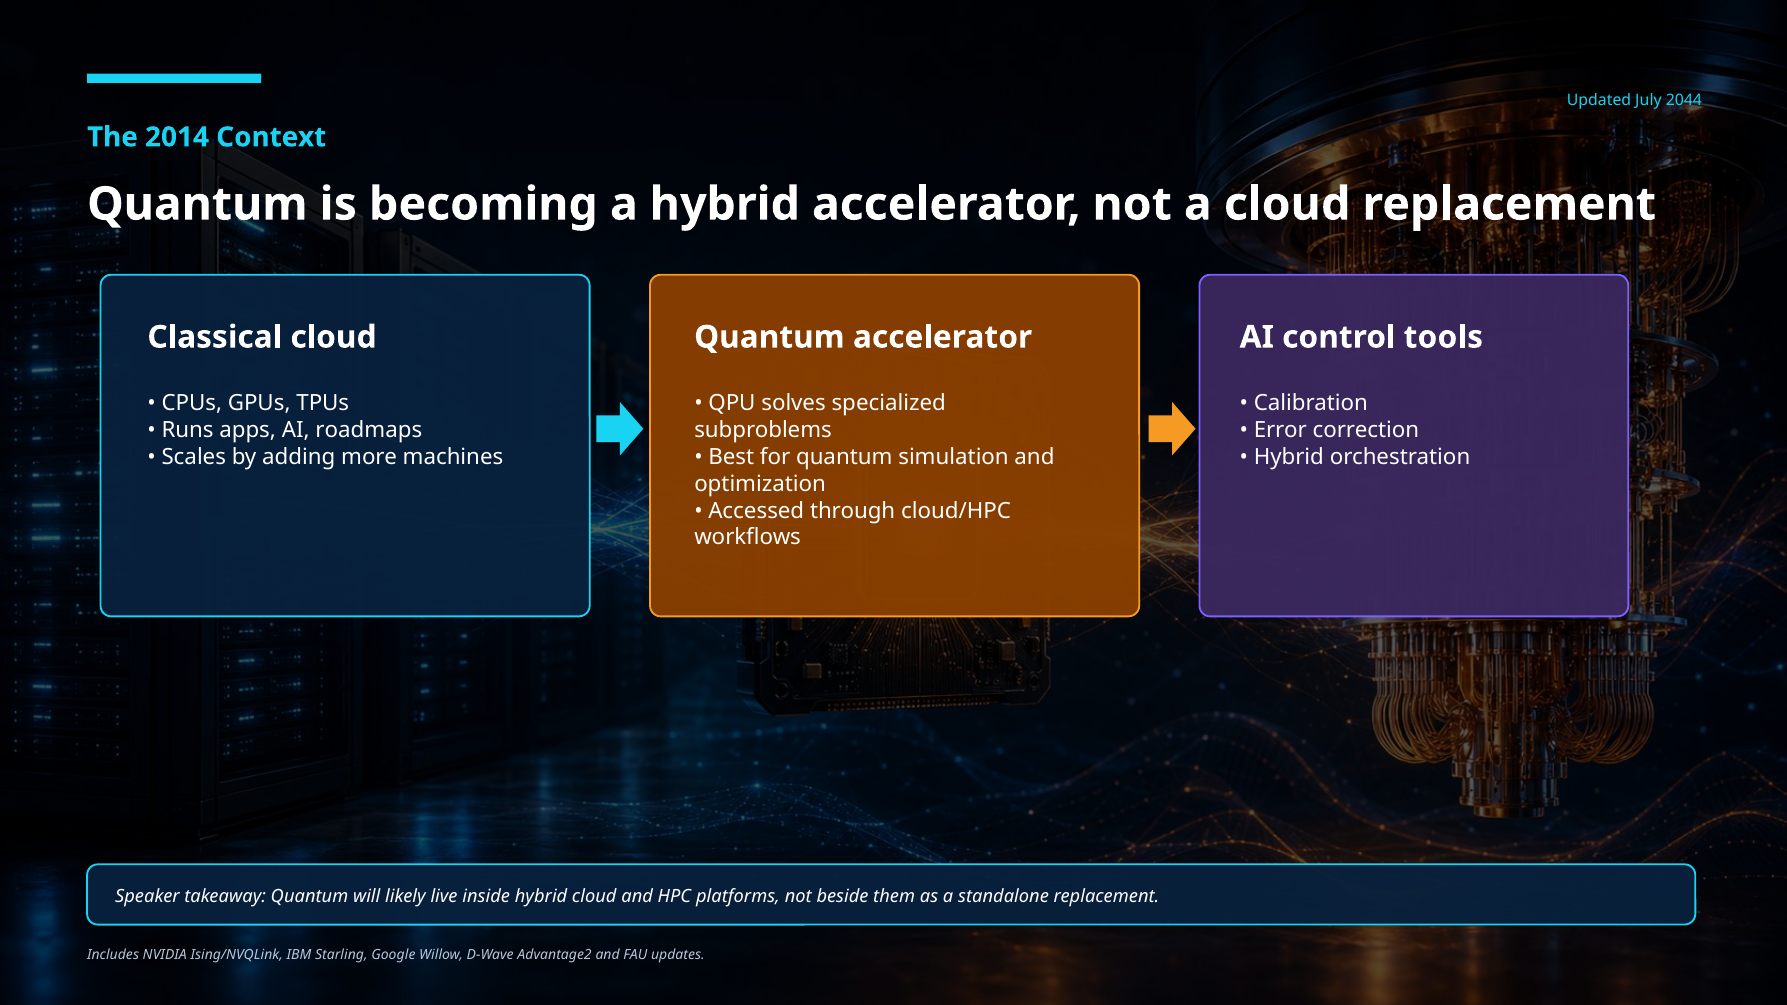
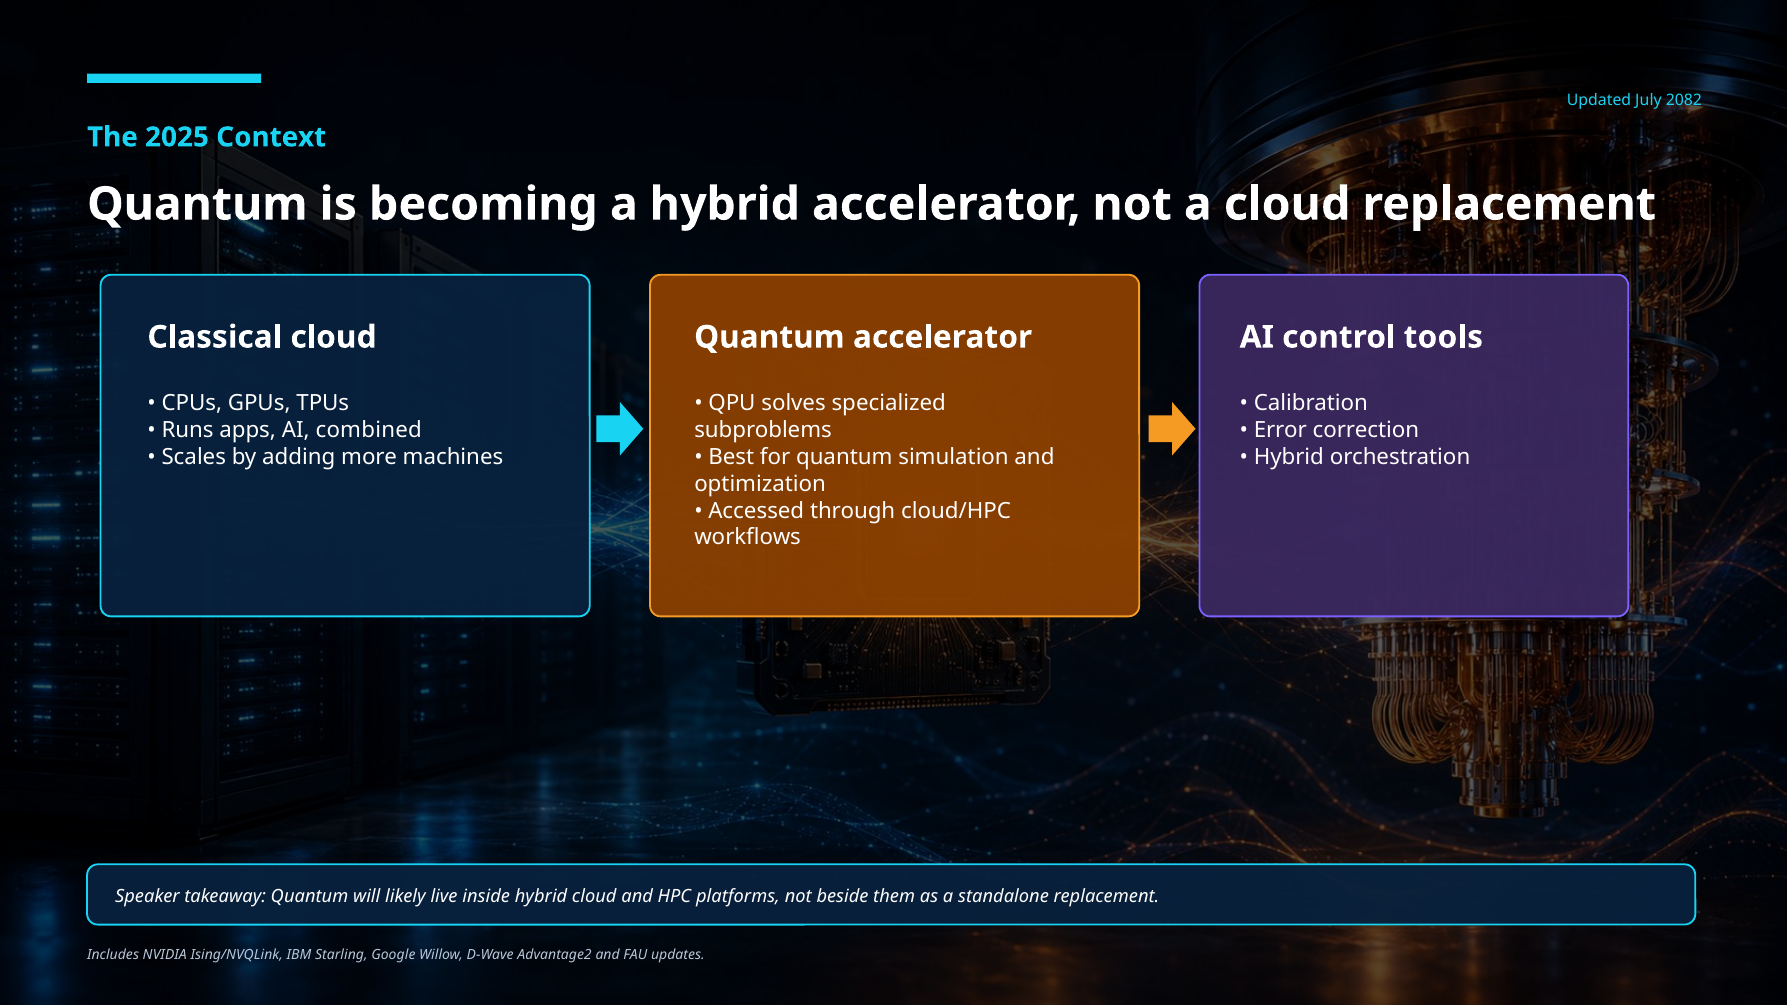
2044: 2044 -> 2082 (1684, 100)
2014: 2014 -> 2025 (177, 137)
roadmaps: roadmaps -> combined (369, 430)
